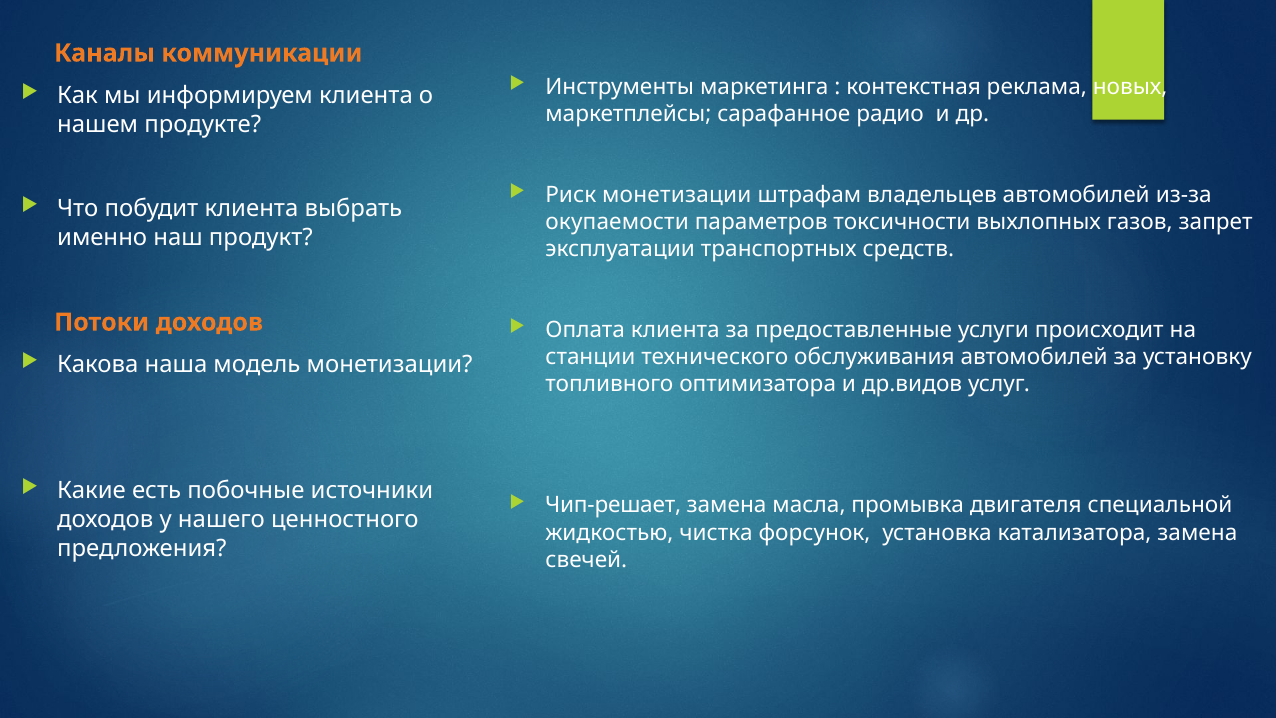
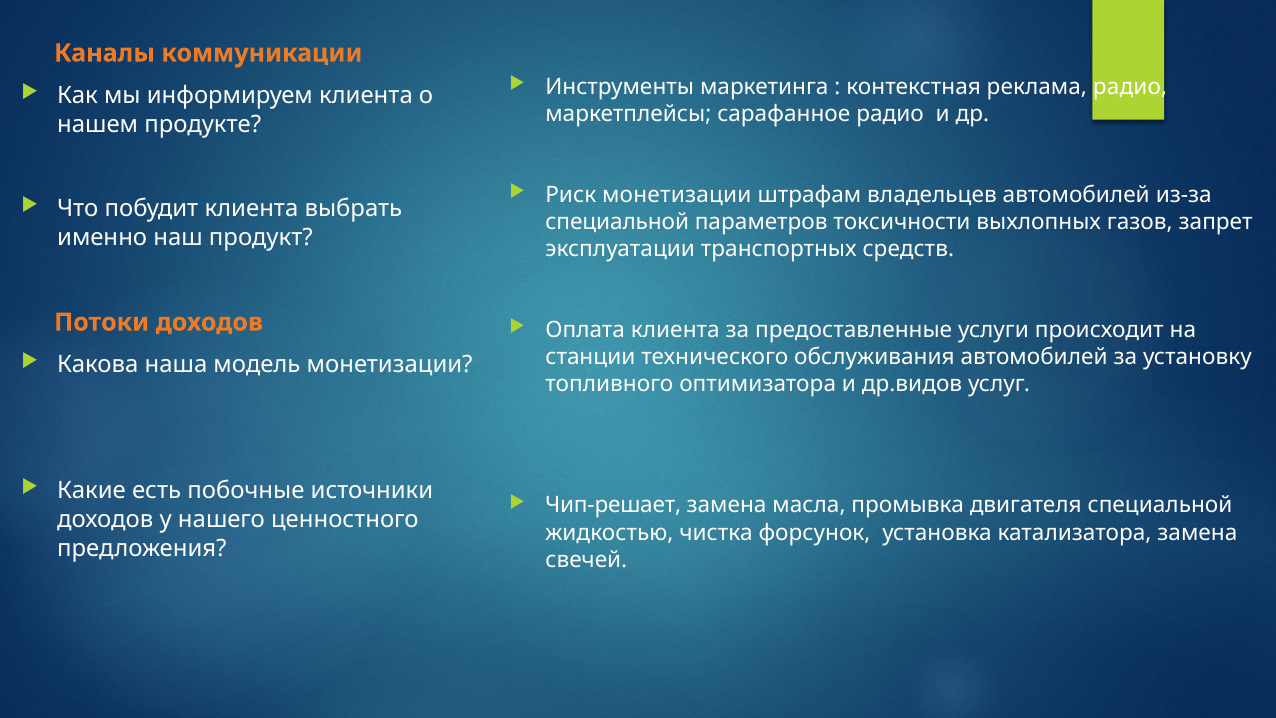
реклама новых: новых -> радио (1130, 87)
окупаемости: окупаемости -> специальной (617, 222)
